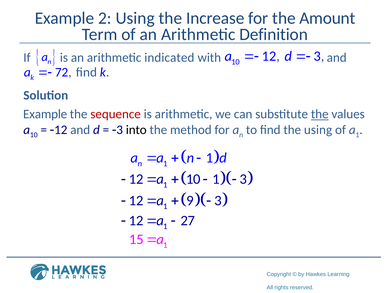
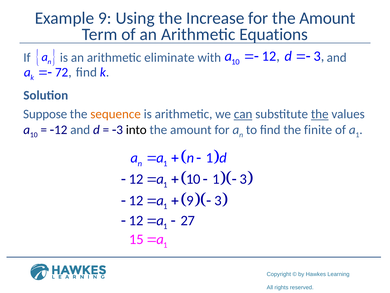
Example 2: 2 -> 9 (105, 18)
Definition: Definition -> Equations (274, 34)
indicated: indicated -> eliminate (169, 57)
Example: Example -> Suppose (45, 114)
sequence colour: red -> orange (116, 114)
can underline: none -> present (243, 114)
method: method -> amount (191, 130)
the using: using -> finite (318, 130)
